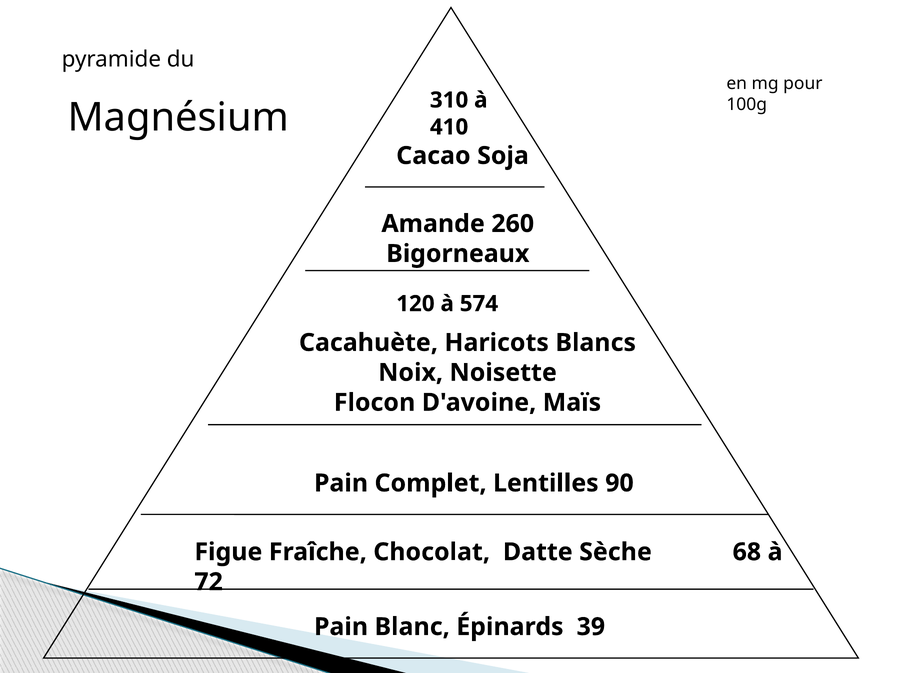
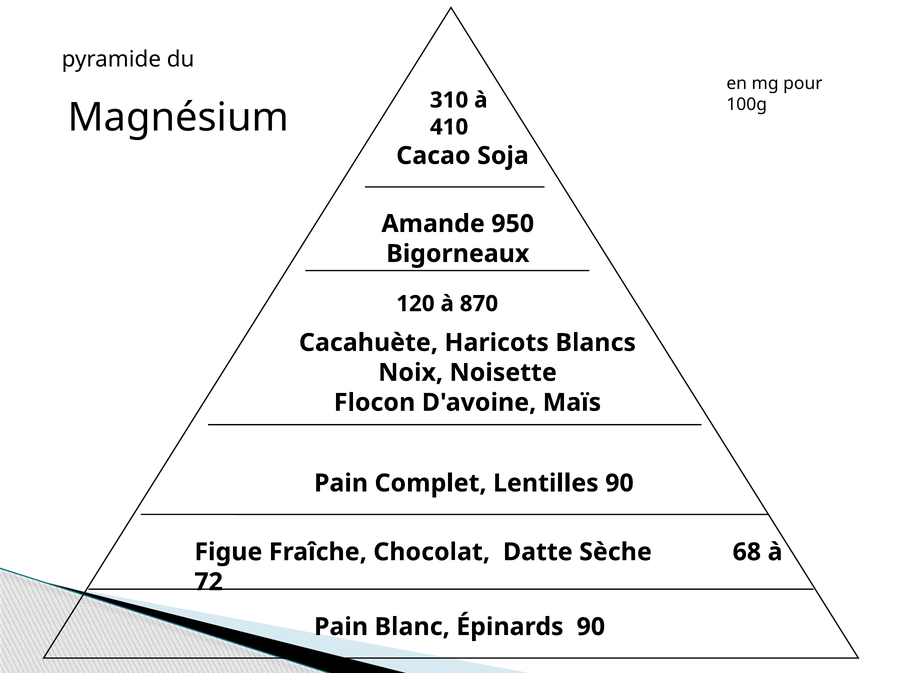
260: 260 -> 950 (513, 224)
574: 574 -> 870 (479, 304)
Épinards 39: 39 -> 90 (591, 627)
